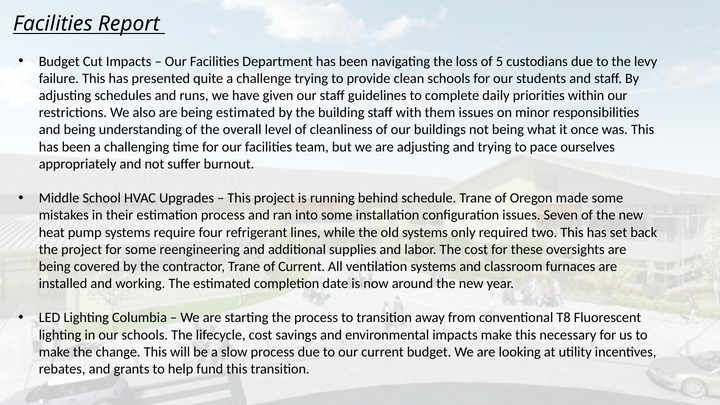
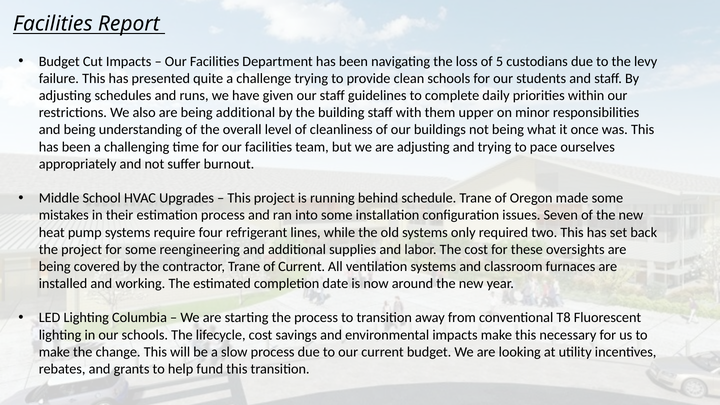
being estimated: estimated -> additional (246, 113)
them issues: issues -> upper (476, 113)
